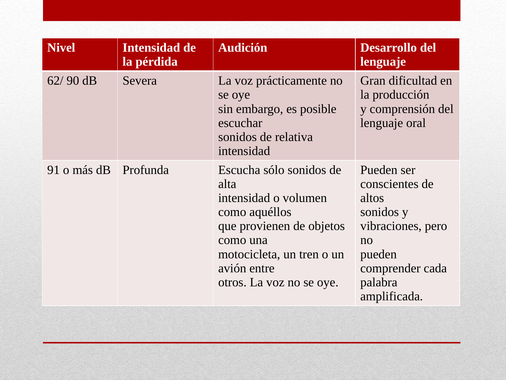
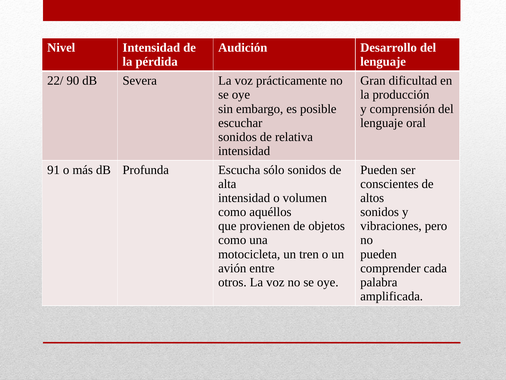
62/: 62/ -> 22/ (55, 81)
